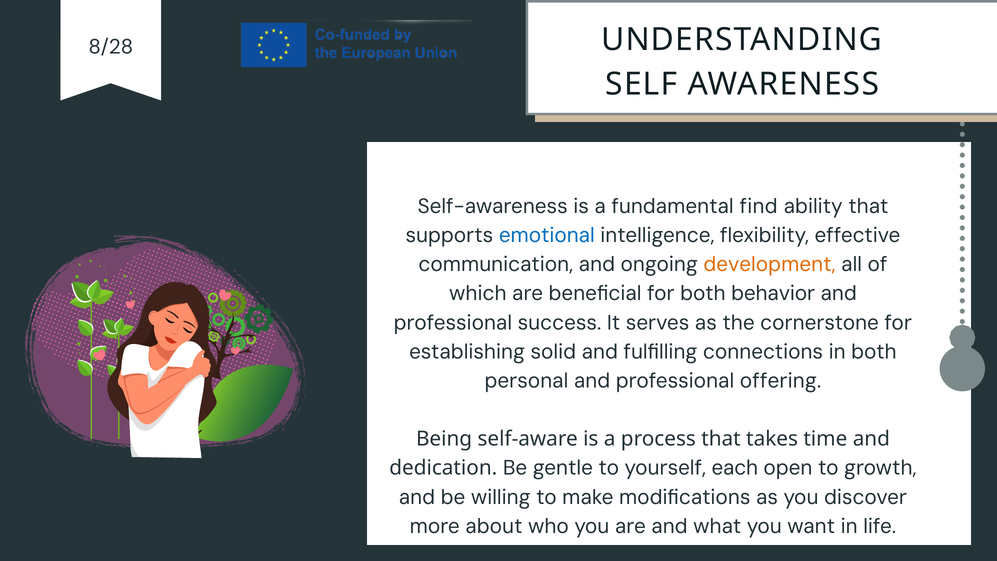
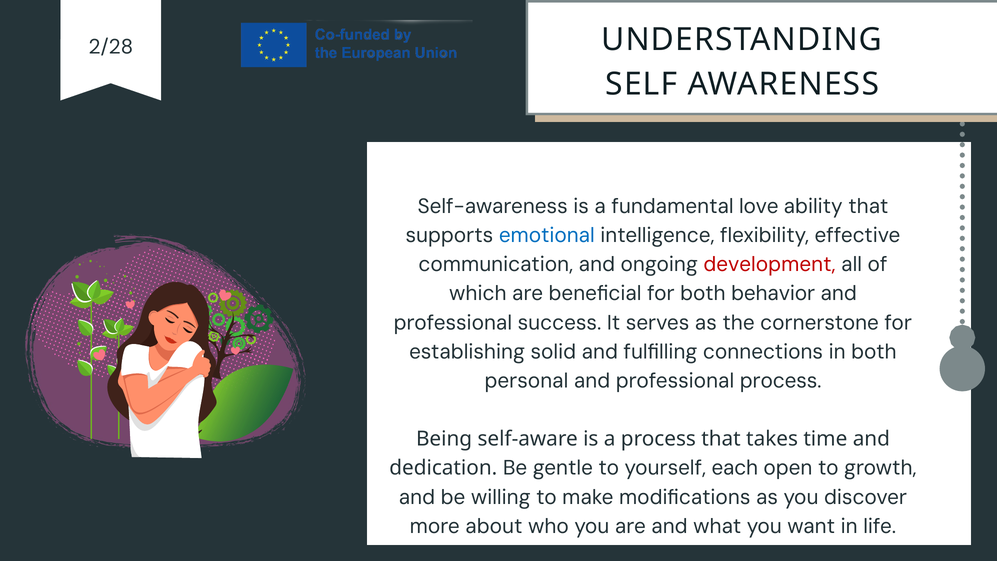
8/28: 8/28 -> 2/28 (111, 47)
find: find -> love (759, 206)
development colour: orange -> red (770, 264)
professional offering: offering -> process (781, 381)
